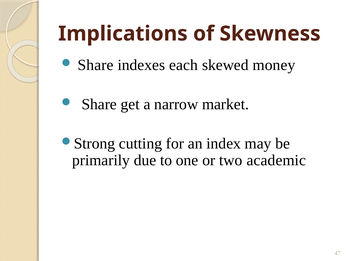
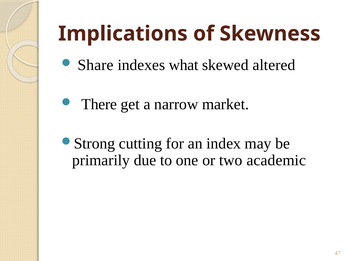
each: each -> what (184, 65)
money: money -> altered (274, 65)
Share: Share -> There (99, 105)
